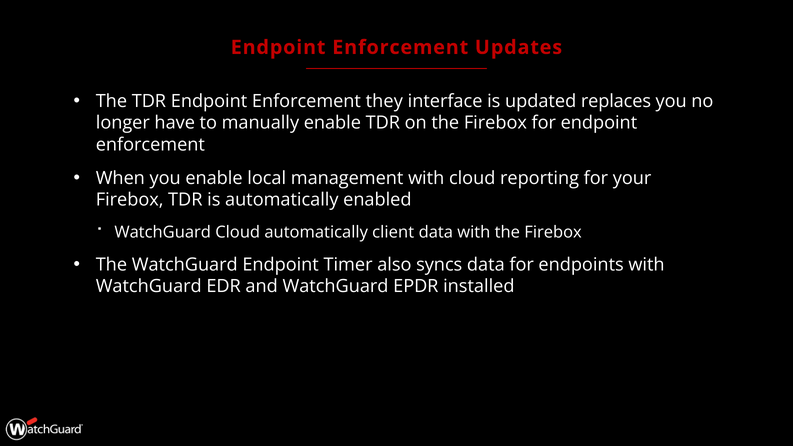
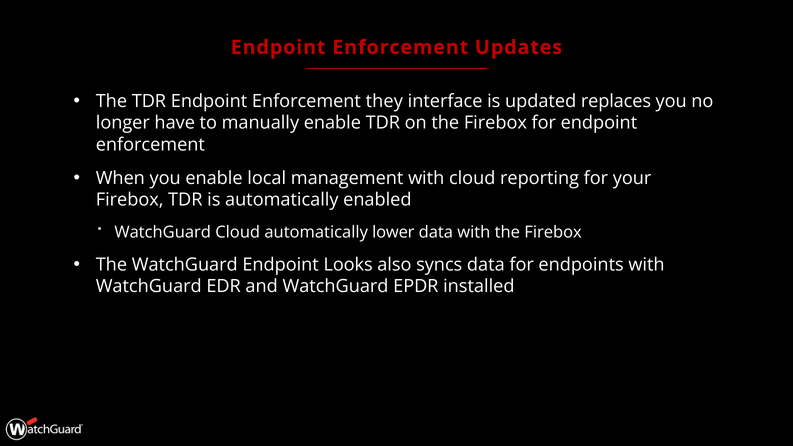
client: client -> lower (393, 232)
Timer: Timer -> Looks (348, 265)
